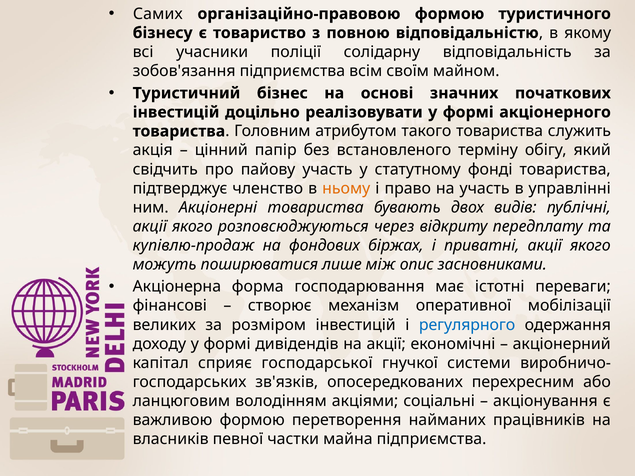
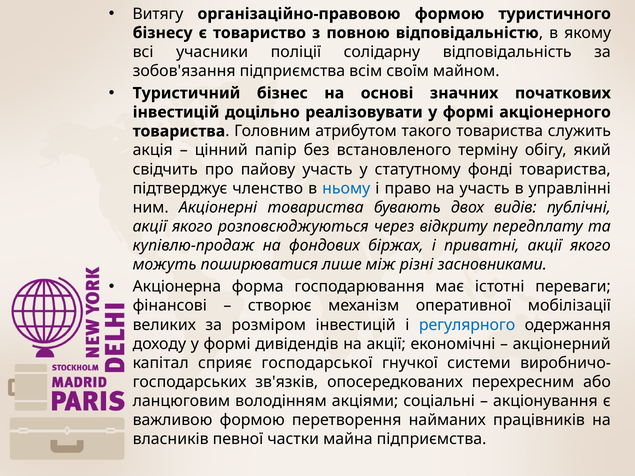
Самих: Самих -> Витягу (158, 14)
ньому colour: orange -> blue (346, 188)
опис: опис -> різні (417, 265)
